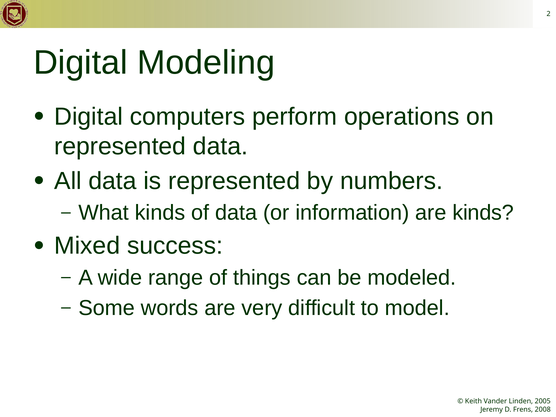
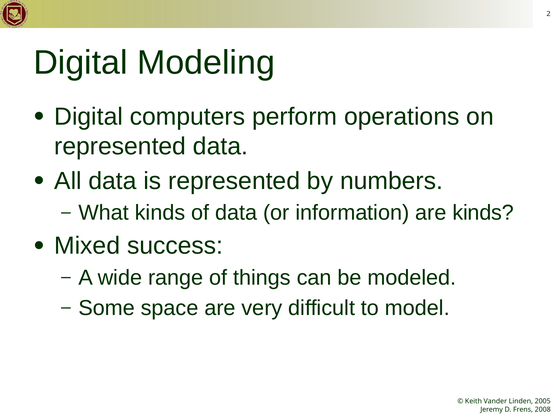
words: words -> space (170, 308)
